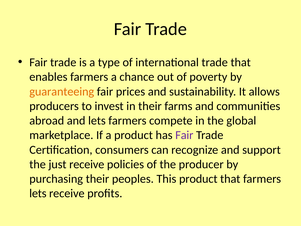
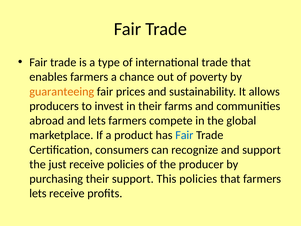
Fair colour: purple -> blue (184, 135)
their peoples: peoples -> support (133, 179)
This product: product -> policies (198, 179)
